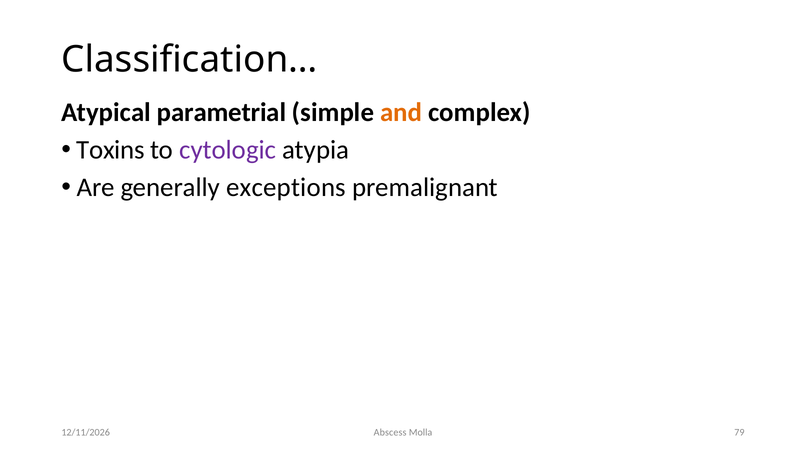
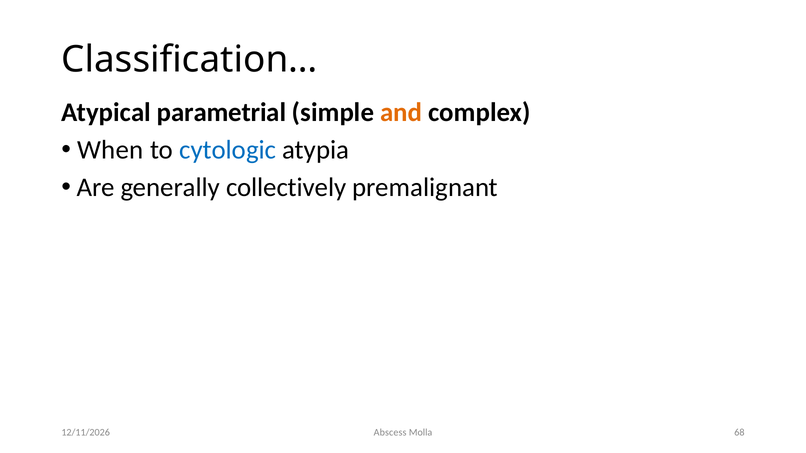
Toxins: Toxins -> When (110, 150)
cytologic colour: purple -> blue (228, 150)
exceptions: exceptions -> collectively (286, 187)
79: 79 -> 68 (739, 433)
